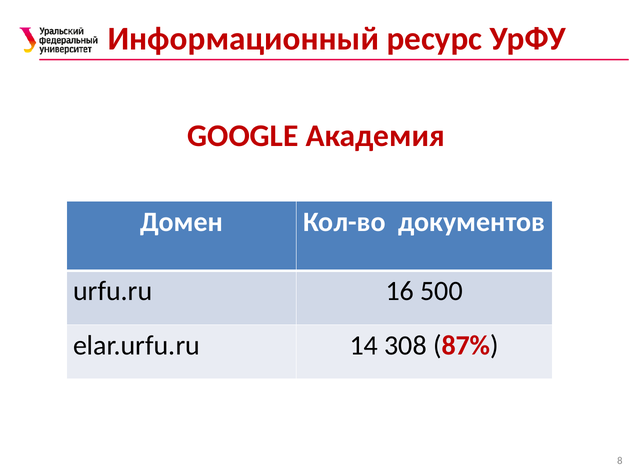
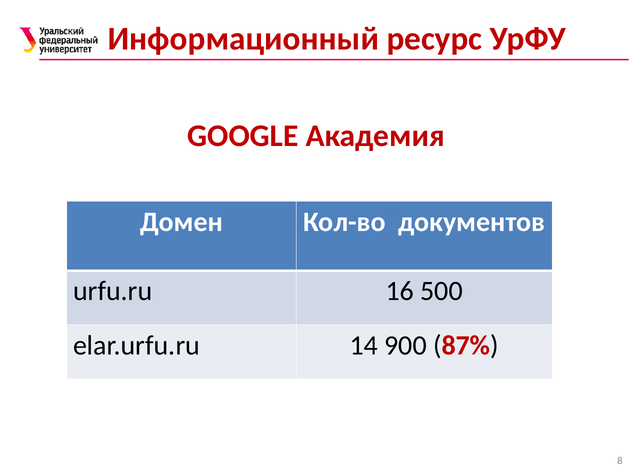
308: 308 -> 900 (406, 345)
